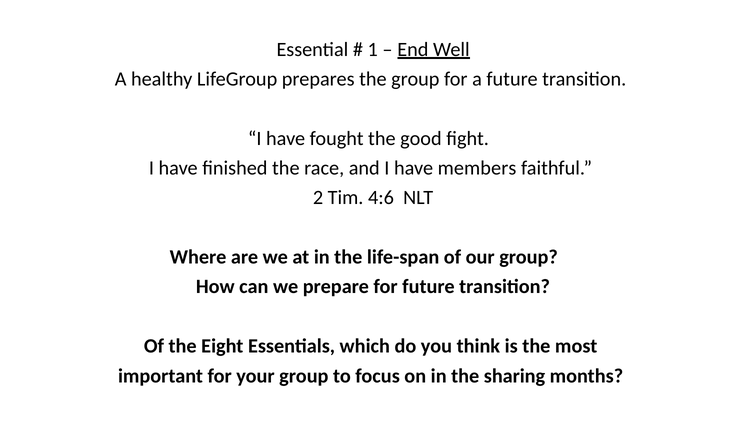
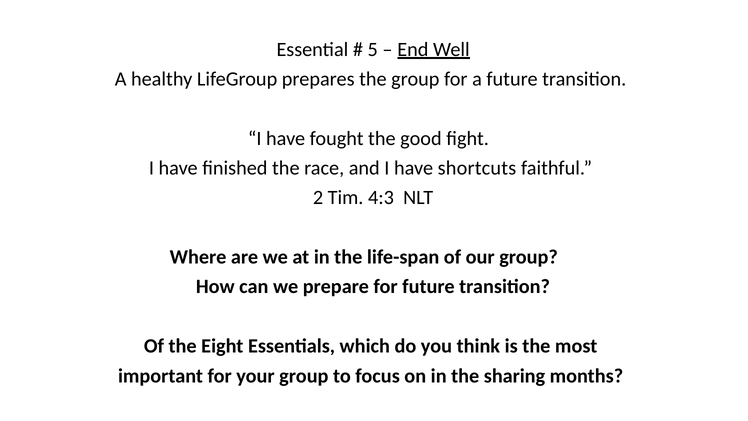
1: 1 -> 5 (373, 49)
members: members -> shortcuts (477, 168)
4:6: 4:6 -> 4:3 (381, 198)
